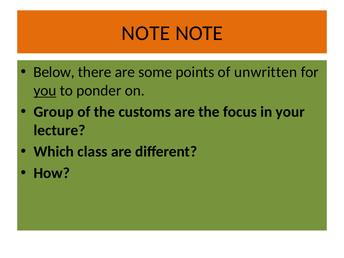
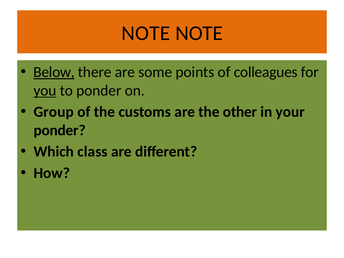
Below underline: none -> present (54, 72)
unwritten: unwritten -> colleagues (266, 72)
focus: focus -> other (240, 112)
lecture: lecture -> ponder (60, 130)
